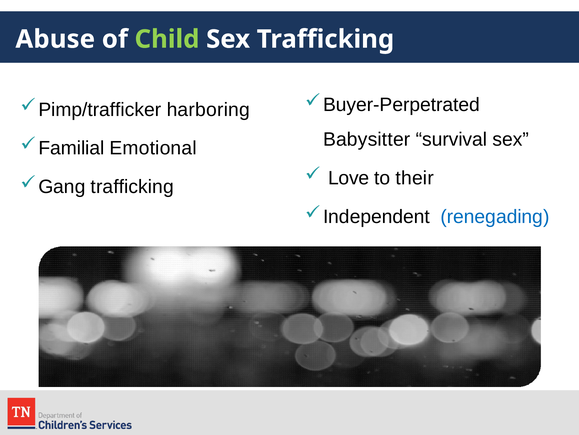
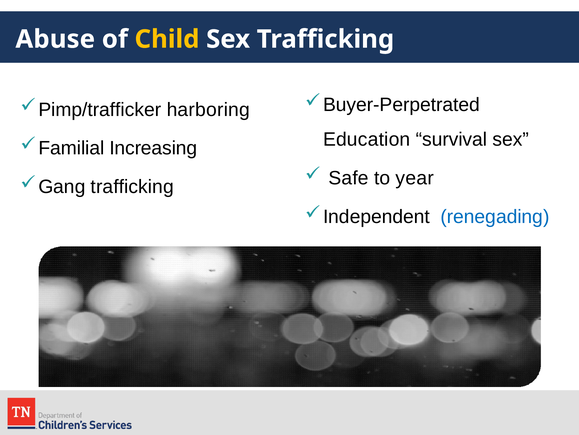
Child colour: light green -> yellow (167, 39)
Babysitter: Babysitter -> Education (367, 139)
Emotional: Emotional -> Increasing (153, 148)
Love: Love -> Safe (349, 178)
their: their -> year (415, 178)
